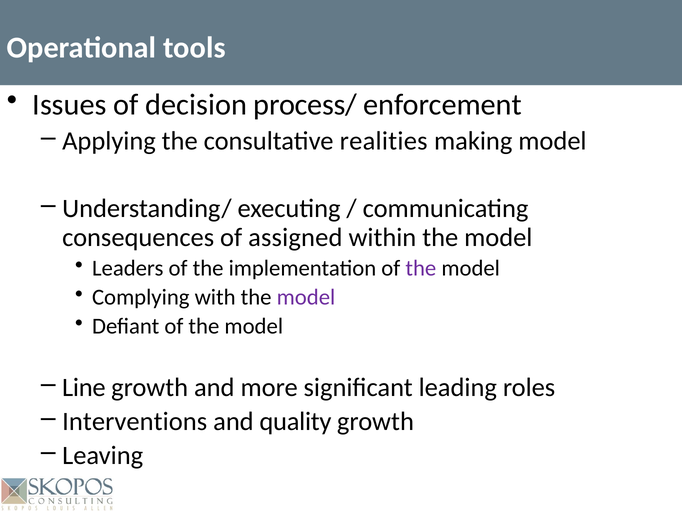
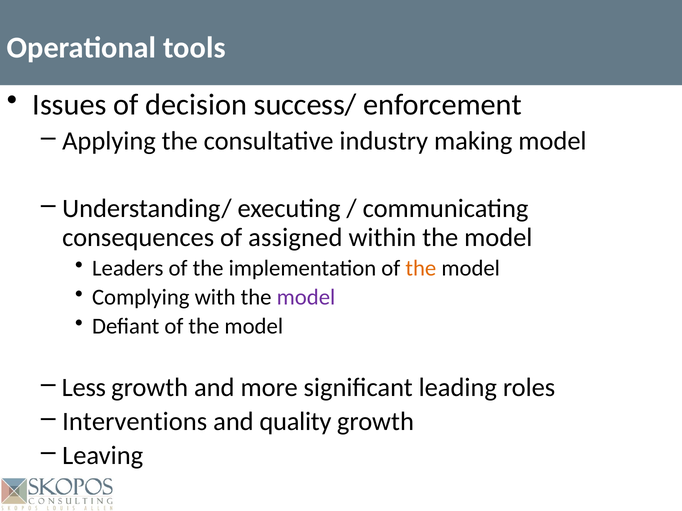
process/: process/ -> success/ (305, 105)
realities: realities -> industry (384, 141)
the colour: purple -> orange (421, 269)
Line: Line -> Less (84, 388)
